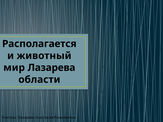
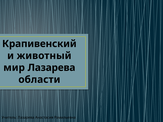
Располагается: Располагается -> Крапивенский (39, 44)
